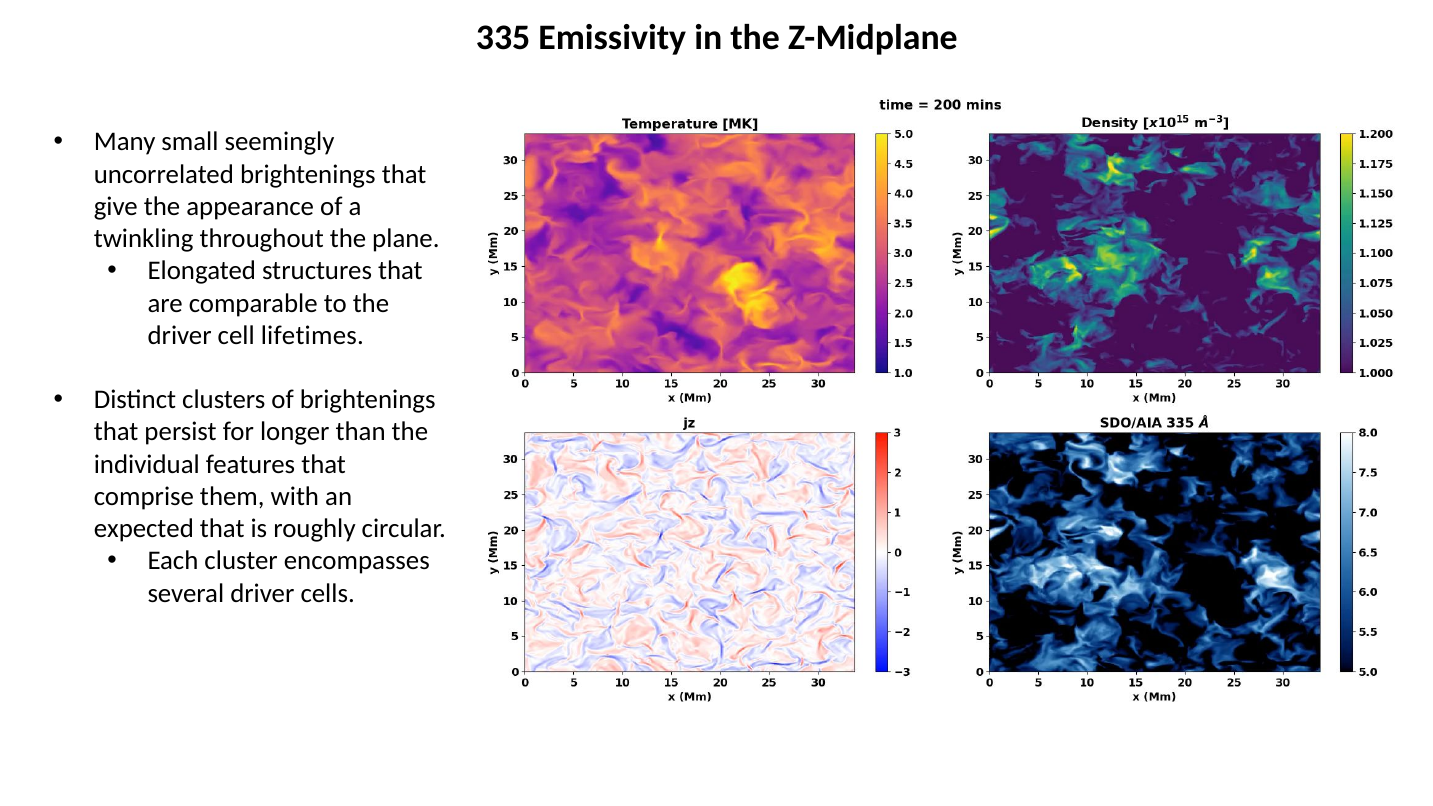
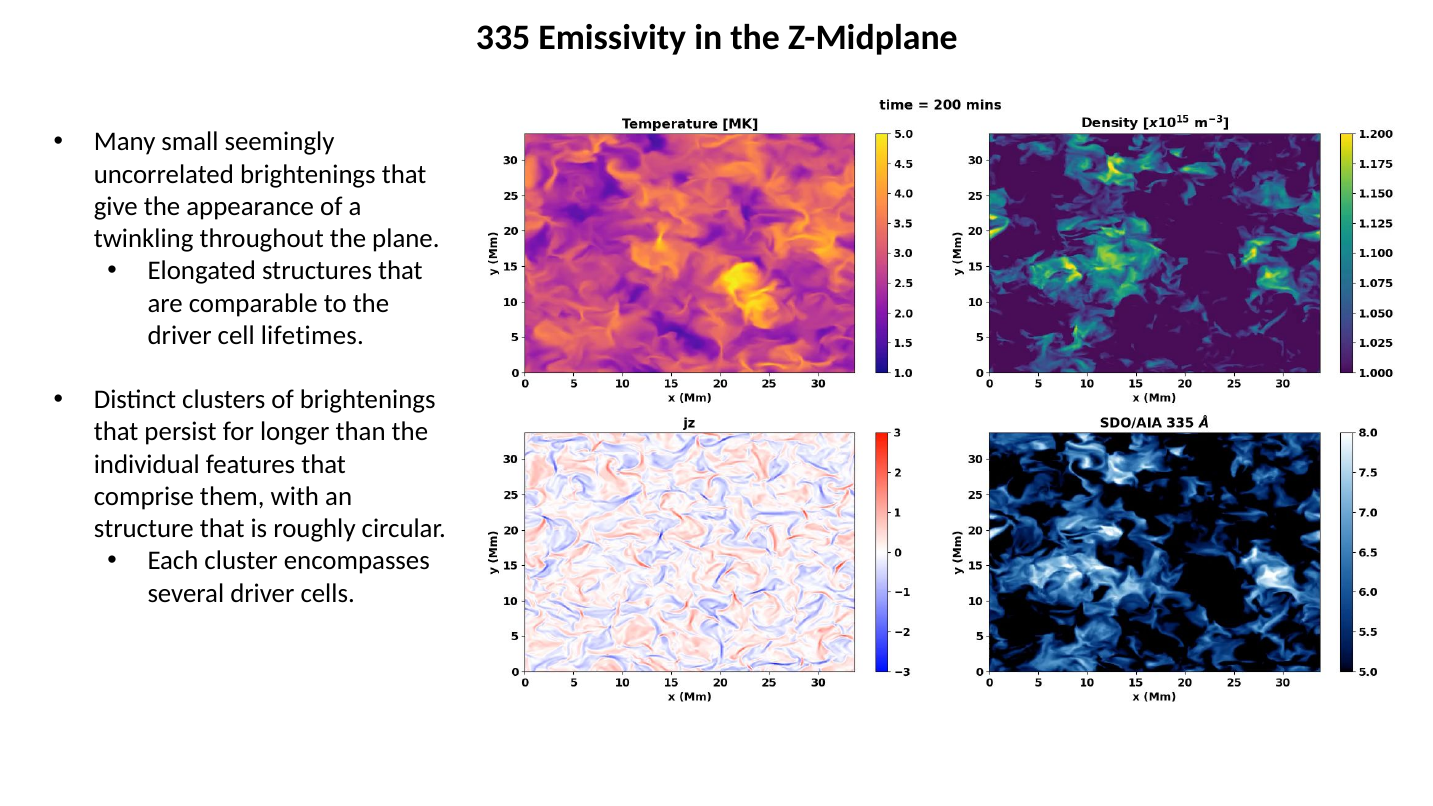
expected: expected -> structure (144, 529)
